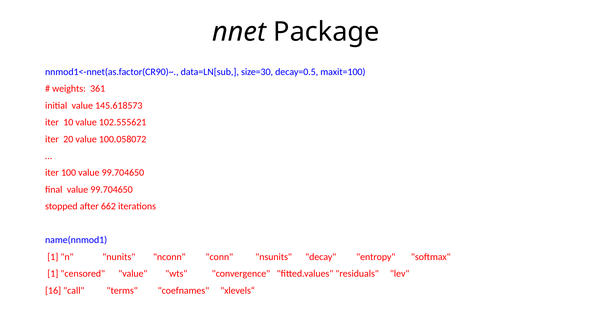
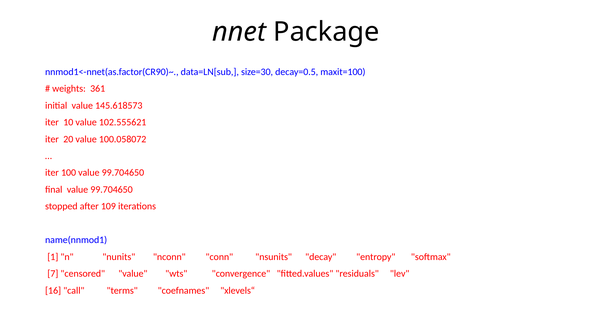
662: 662 -> 109 (108, 206)
1: 1 -> 7 (53, 274)
